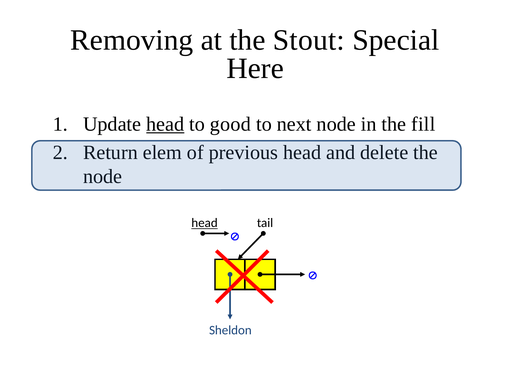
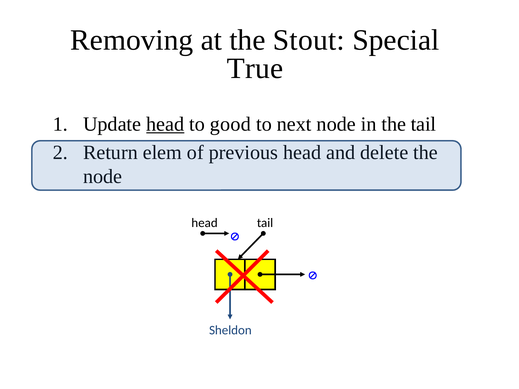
Here: Here -> True (255, 68)
the fill: fill -> tail (423, 124)
head underline: present -> none (205, 223)
